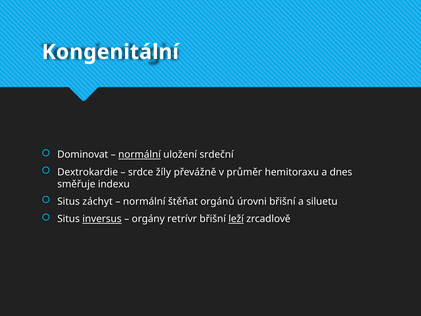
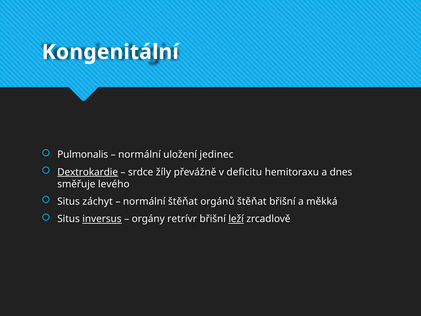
Dominovat: Dominovat -> Pulmonalis (83, 155)
normální underline: present -> none (139, 155)
srdeční: srdeční -> jedinec (217, 155)
Dextrokardie underline: none -> present (88, 172)
průměr: průměr -> deficitu (244, 172)
indexu: indexu -> levého (114, 184)
orgánů úrovni: úrovni -> štěňat (252, 201)
siluetu: siluetu -> měkká (322, 201)
